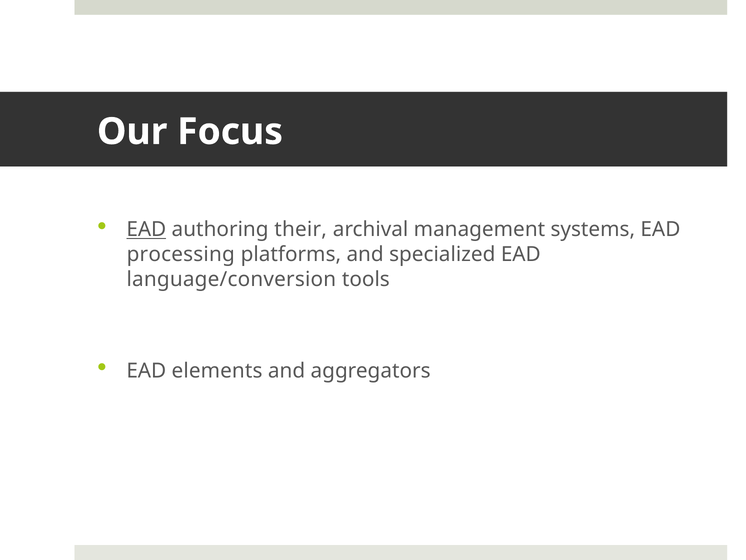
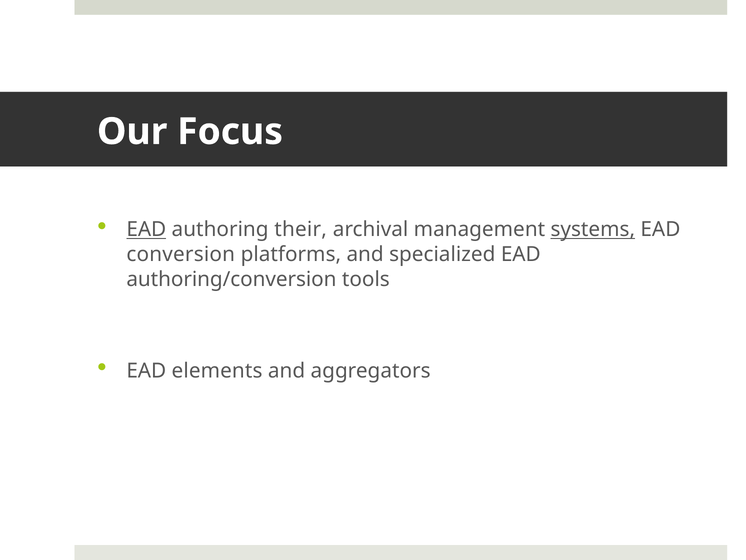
systems underline: none -> present (593, 229)
processing: processing -> conversion (181, 254)
language/conversion: language/conversion -> authoring/conversion (231, 279)
